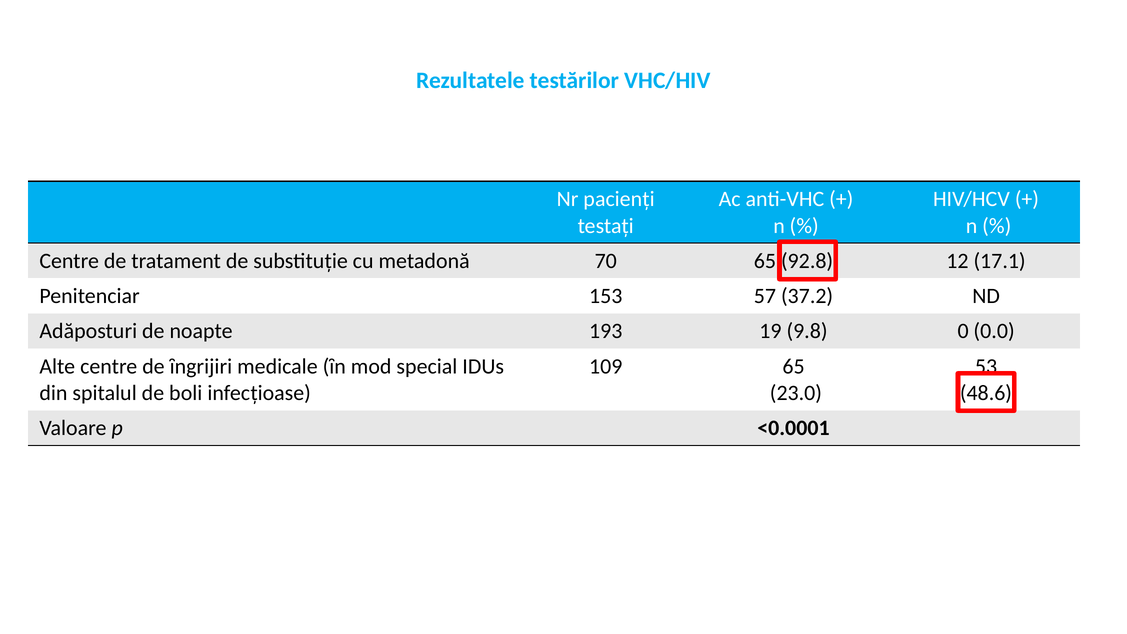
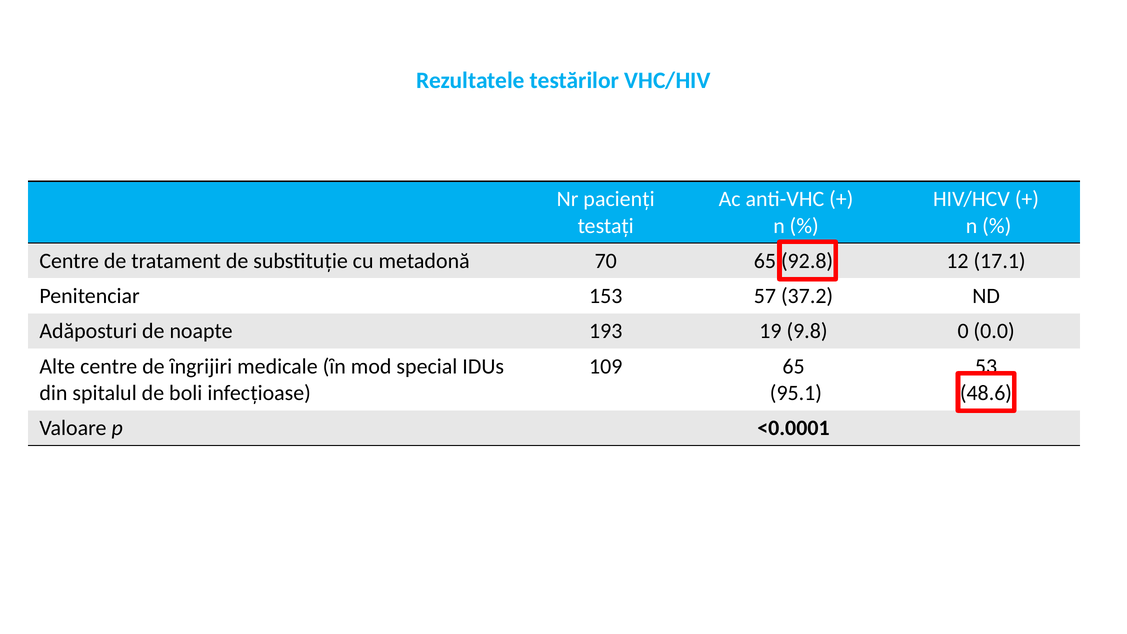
23.0: 23.0 -> 95.1 (796, 393)
